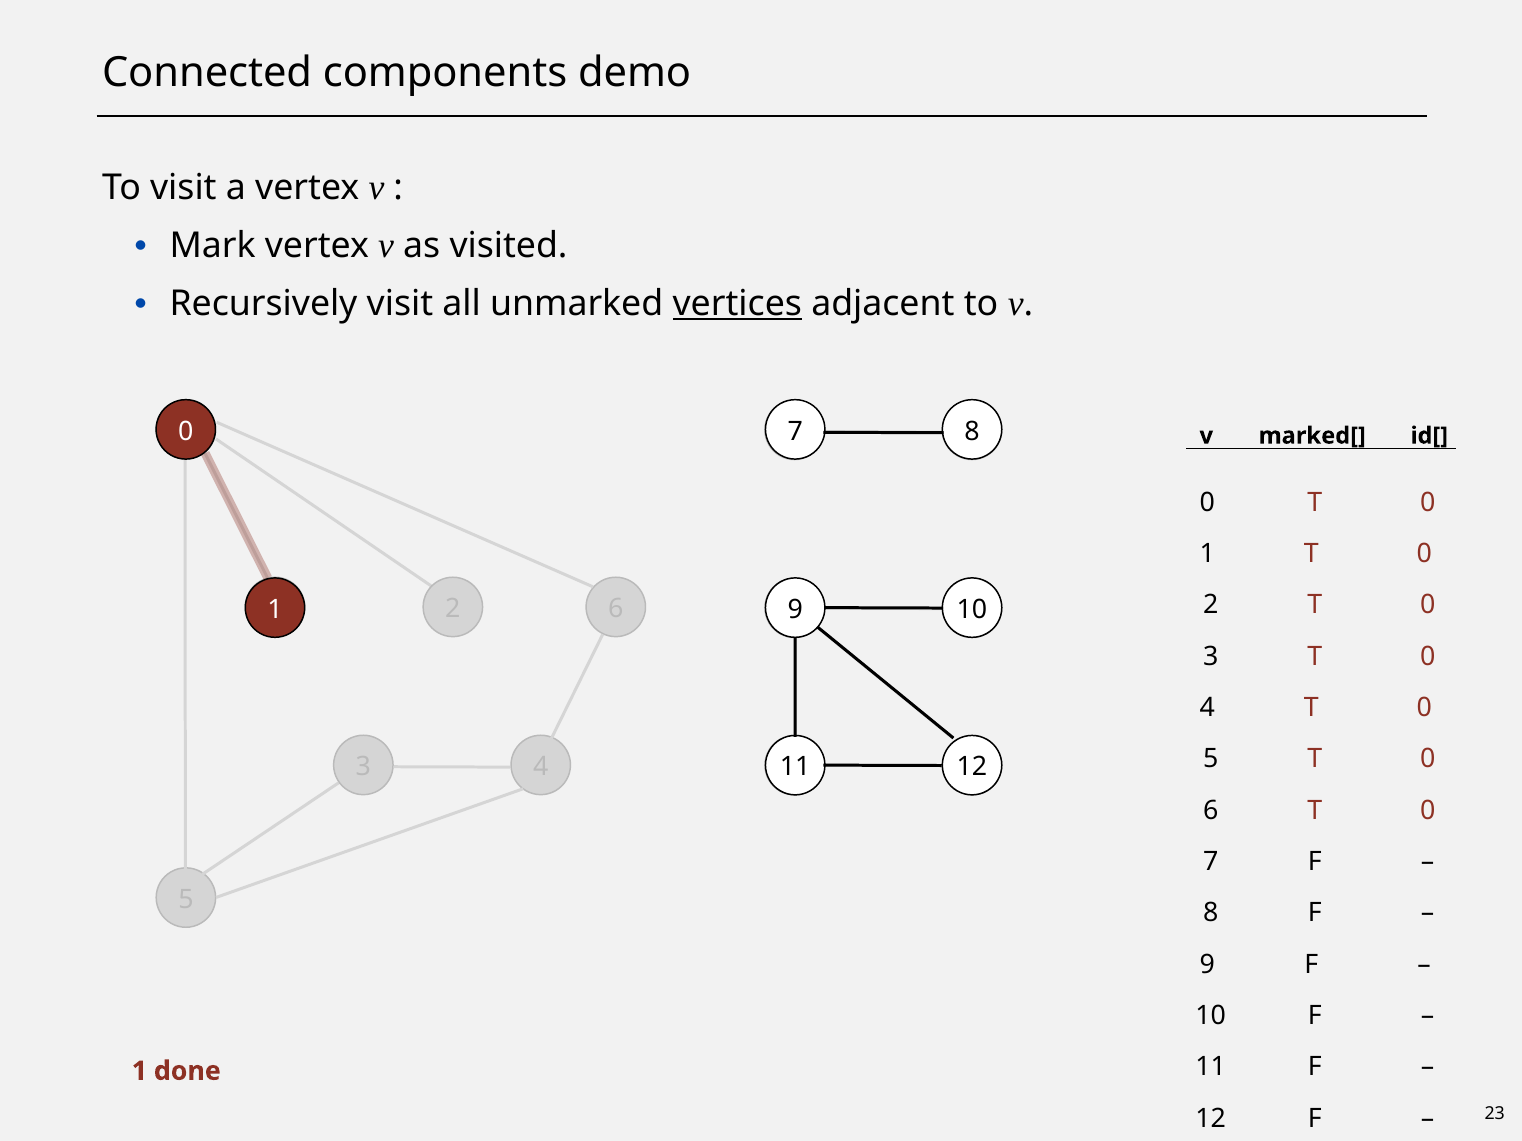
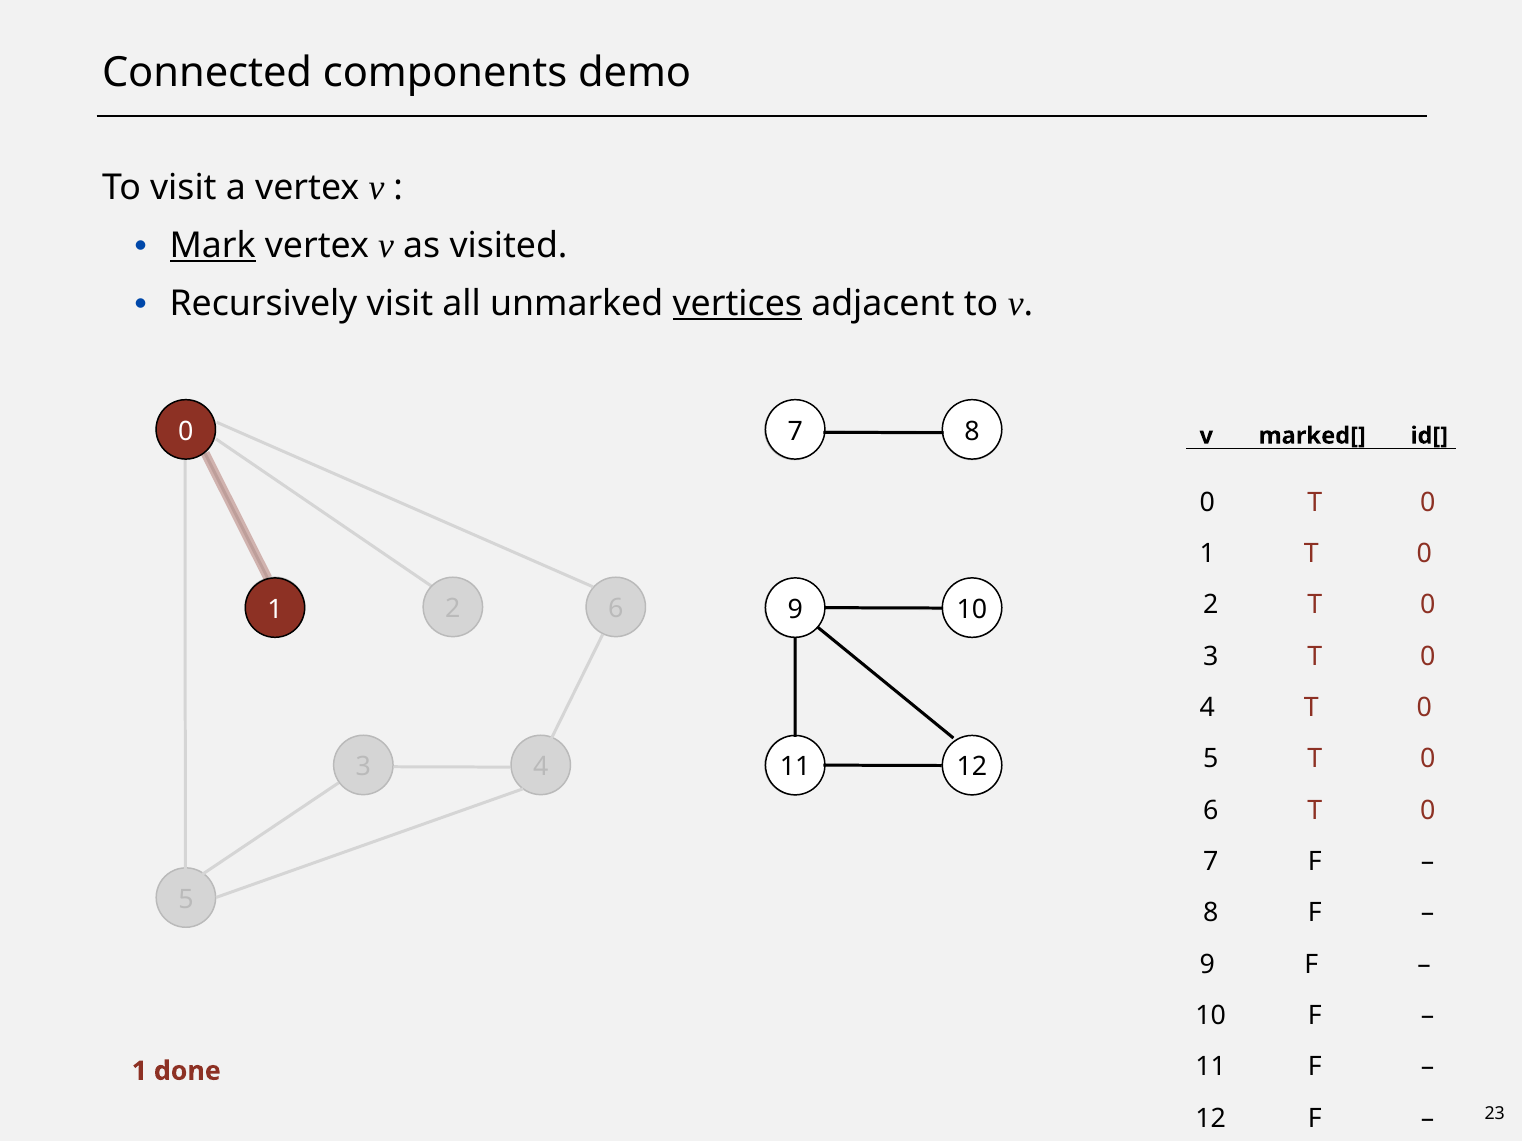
Mark underline: none -> present (213, 246)
